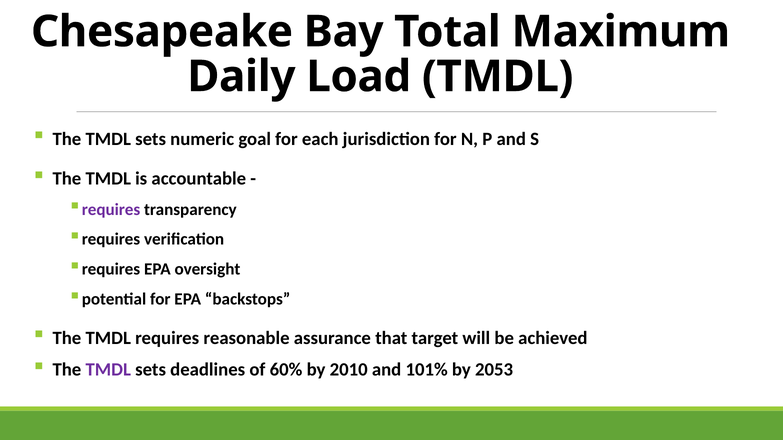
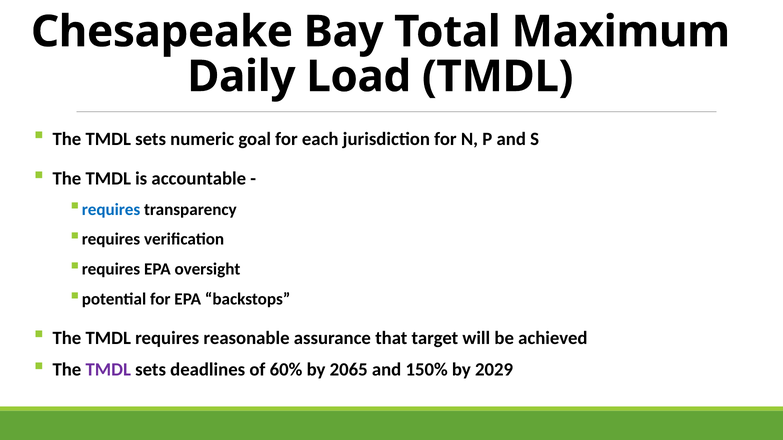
requires colour: purple -> blue (111, 210)
2010: 2010 -> 2065 (349, 370)
101%: 101% -> 150% (427, 370)
2053: 2053 -> 2029 (494, 370)
